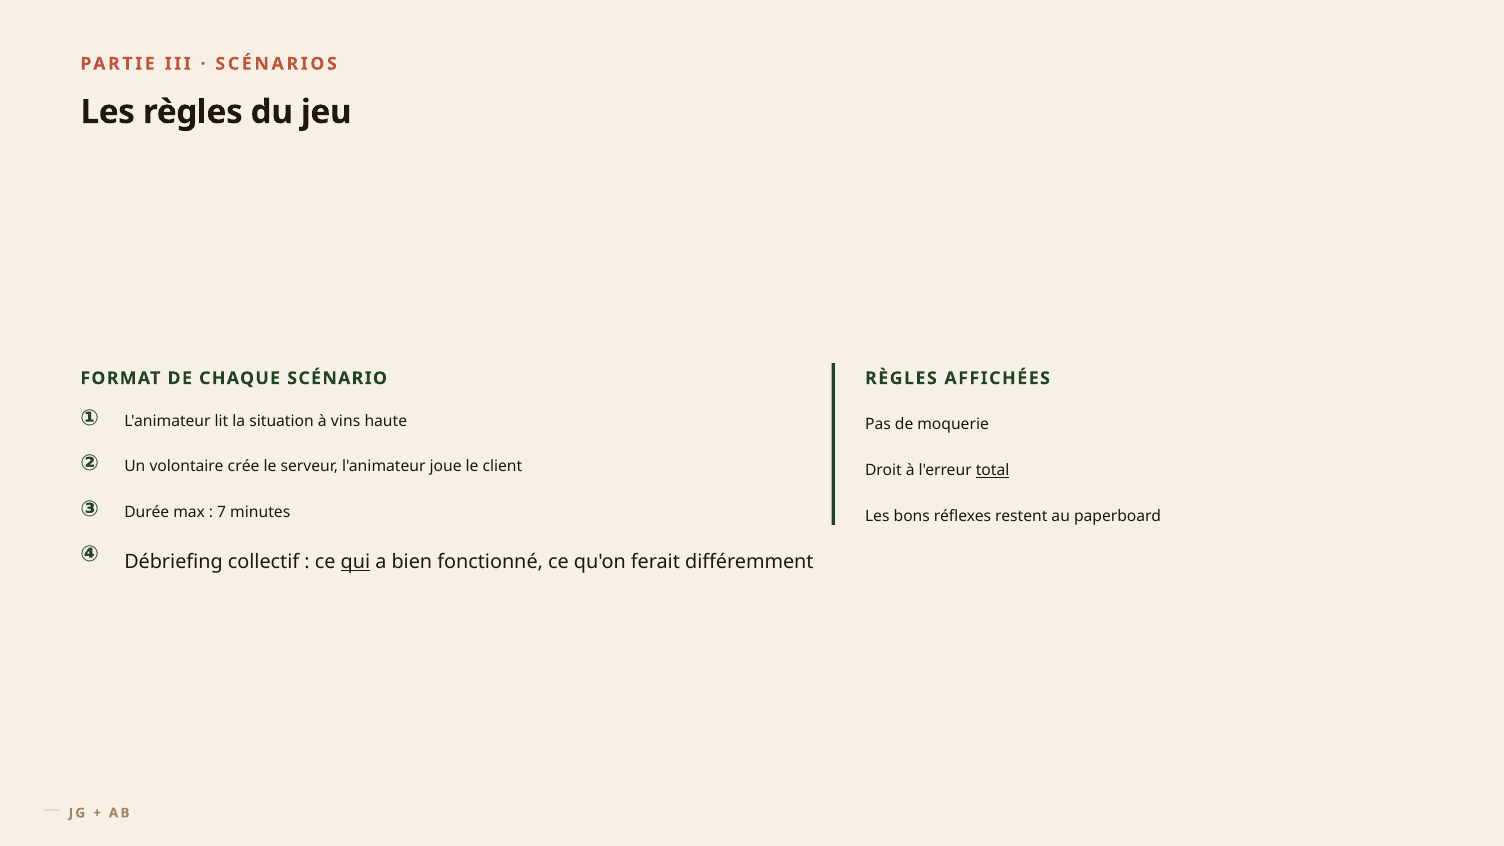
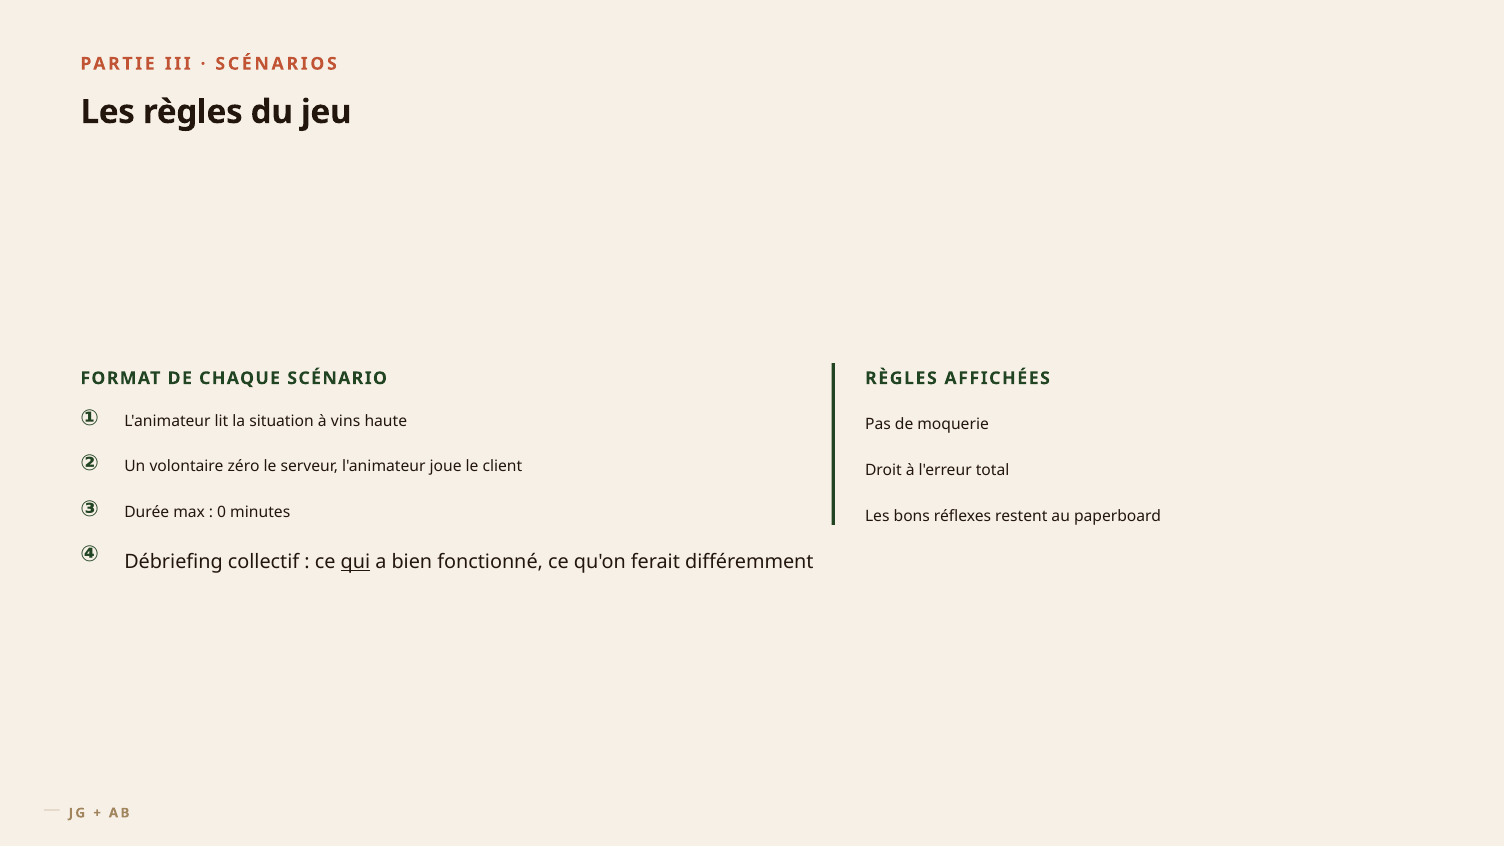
crée: crée -> zéro (244, 466)
total underline: present -> none (993, 471)
7: 7 -> 0 (222, 512)
